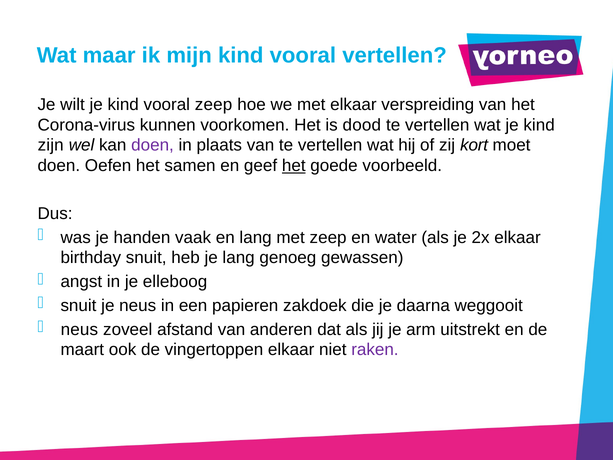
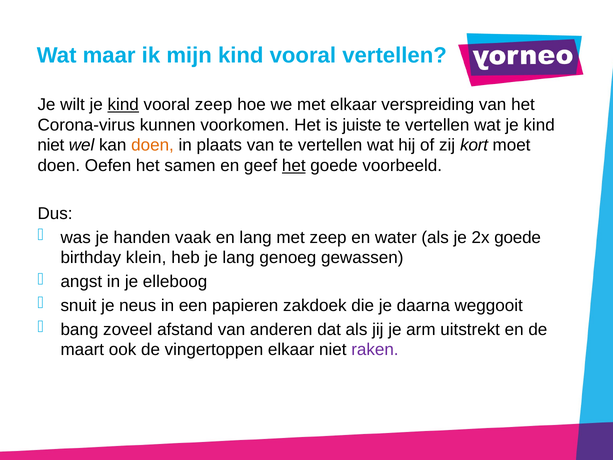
kind underline: none -> present (123, 104)
dood: dood -> juiste (362, 125)
zijn: zijn -> niet (51, 145)
doen colour: purple -> orange (153, 145)
2x elkaar: elkaar -> goede (518, 237)
birthday snuit: snuit -> klein (146, 258)
neus: neus -> bang (79, 329)
